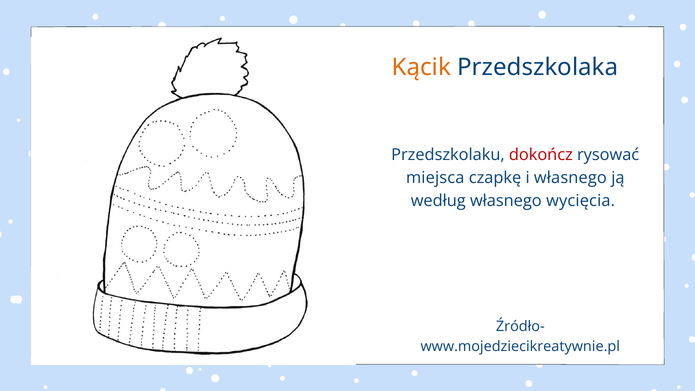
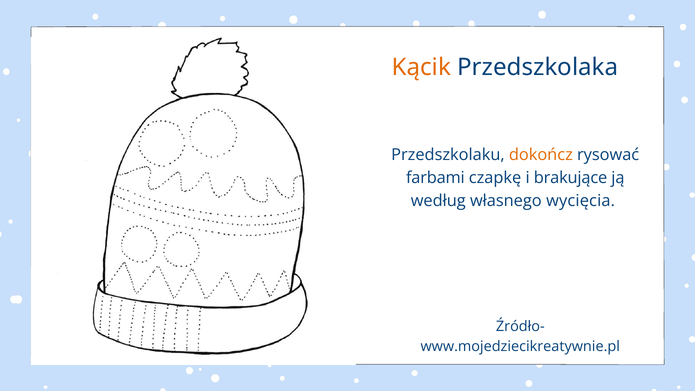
dokończ colour: red -> orange (541, 155)
miejsca: miejsca -> farbami (435, 178)
i własnego: własnego -> brakujące (571, 178)
